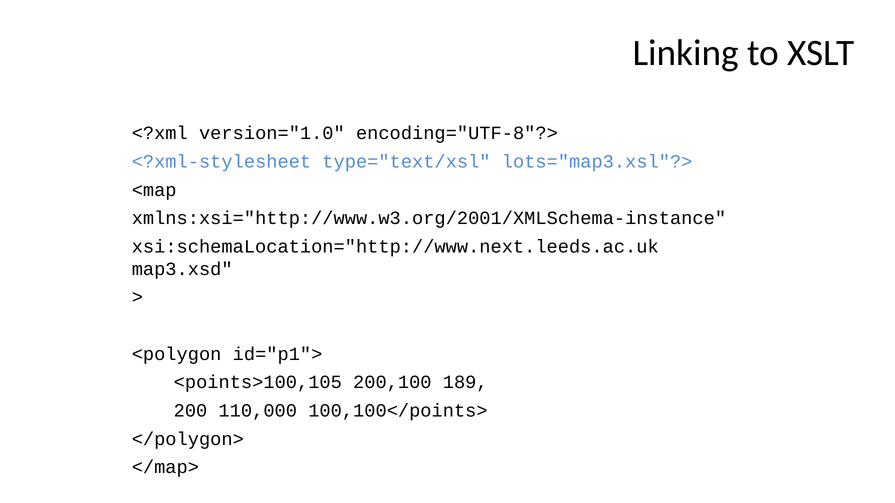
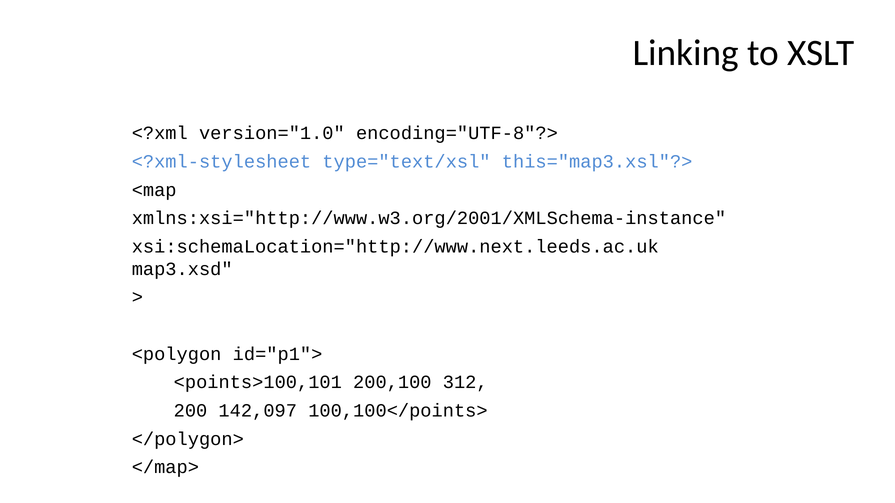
lots="map3.xsl"?>: lots="map3.xsl"?> -> this="map3.xsl"?> (597, 162)
<points>100,105: <points>100,105 -> <points>100,101 (258, 383)
189: 189 -> 312 (465, 383)
110,000: 110,000 -> 142,097 (258, 411)
